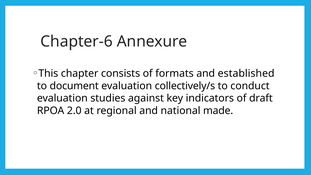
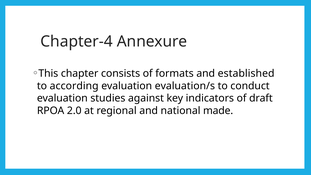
Chapter-6: Chapter-6 -> Chapter-4 (77, 42)
document: document -> according (74, 86)
collectively/s: collectively/s -> evaluation/s (185, 86)
